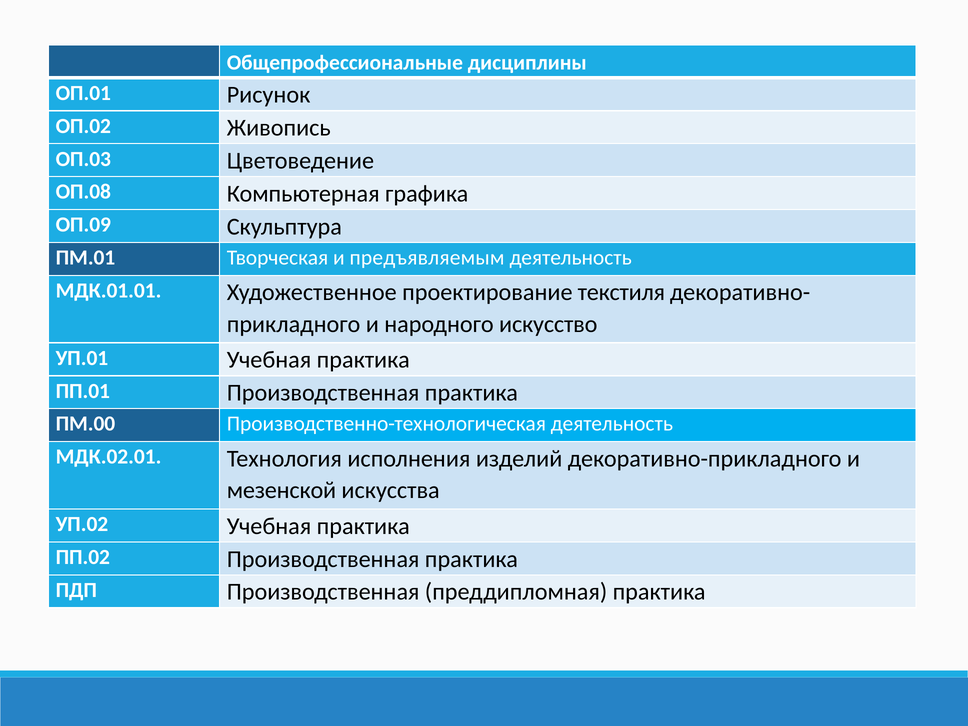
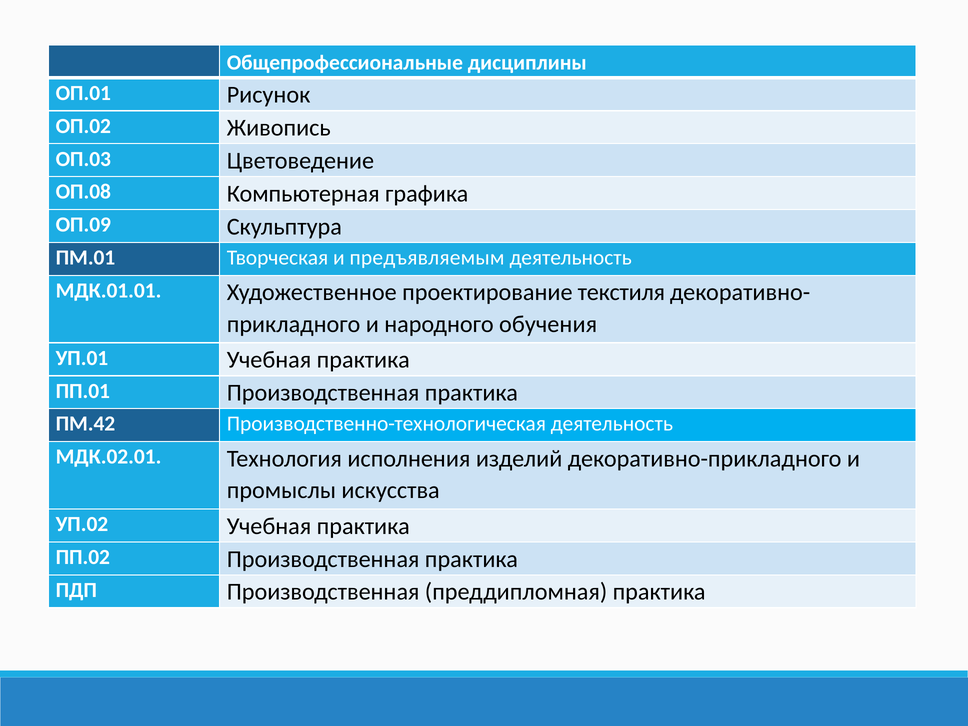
искусство: искусство -> обучения (548, 324)
ПМ.00: ПМ.00 -> ПМ.42 (85, 424)
мезенской: мезенской -> промыслы (281, 490)
